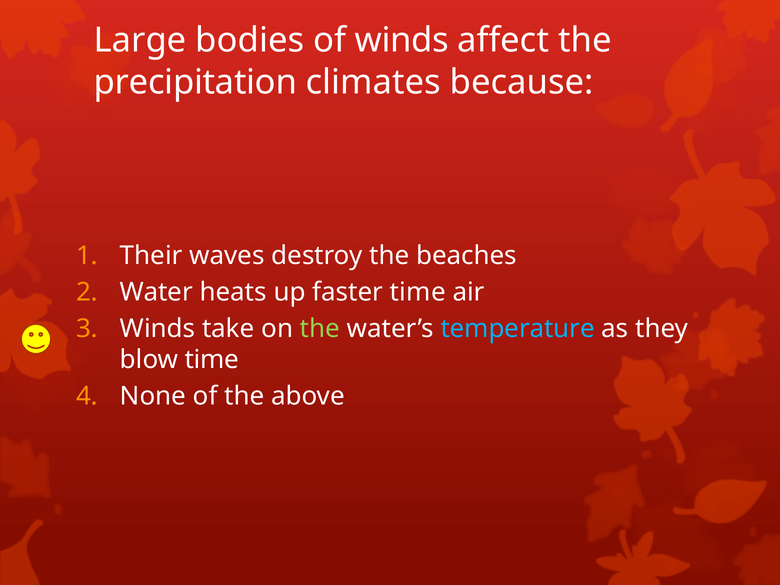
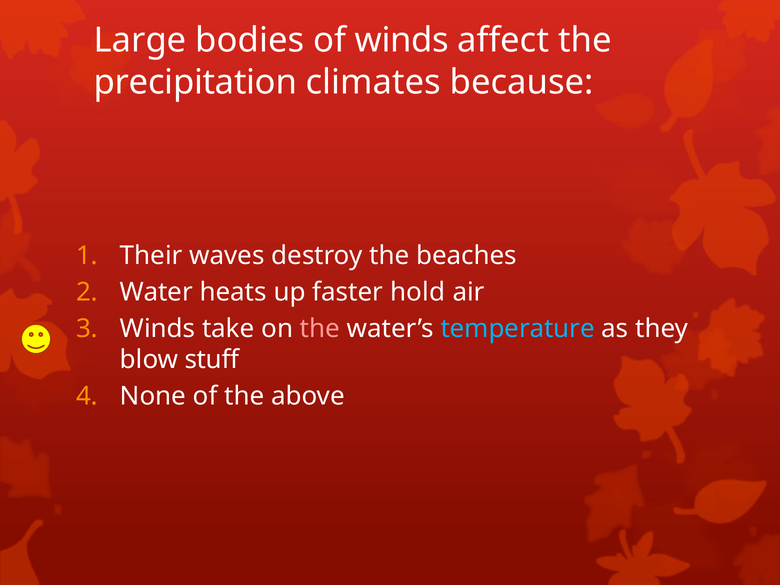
faster time: time -> hold (418, 292)
the colour: light green -> pink (320, 328)
blow time: time -> stuff (212, 360)
